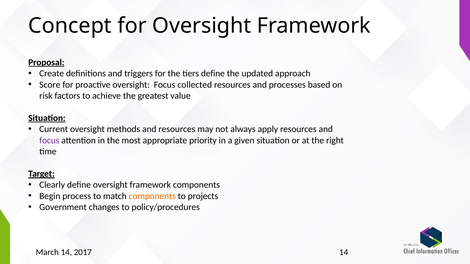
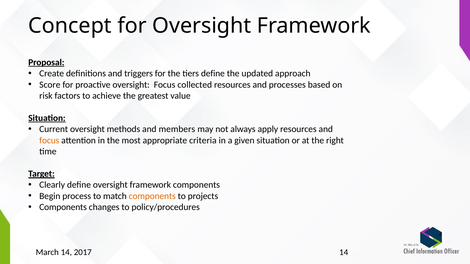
and resources: resources -> members (177, 129)
focus colour: purple -> orange (49, 141)
priority: priority -> criteria (203, 141)
Government: Government -> Components (63, 207)
